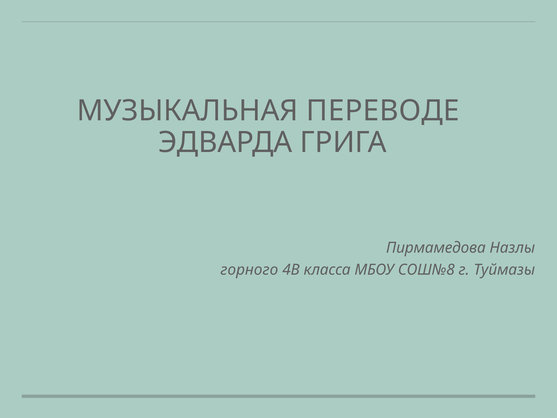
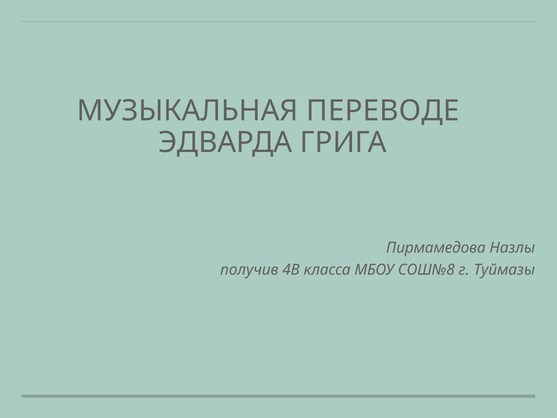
горного: горного -> получив (249, 270)
